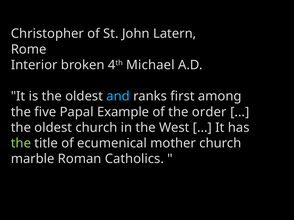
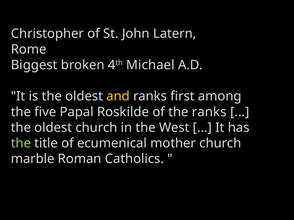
Interior: Interior -> Biggest (34, 65)
and colour: light blue -> yellow (118, 96)
Example: Example -> Roskilde (123, 112)
the order: order -> ranks (209, 112)
